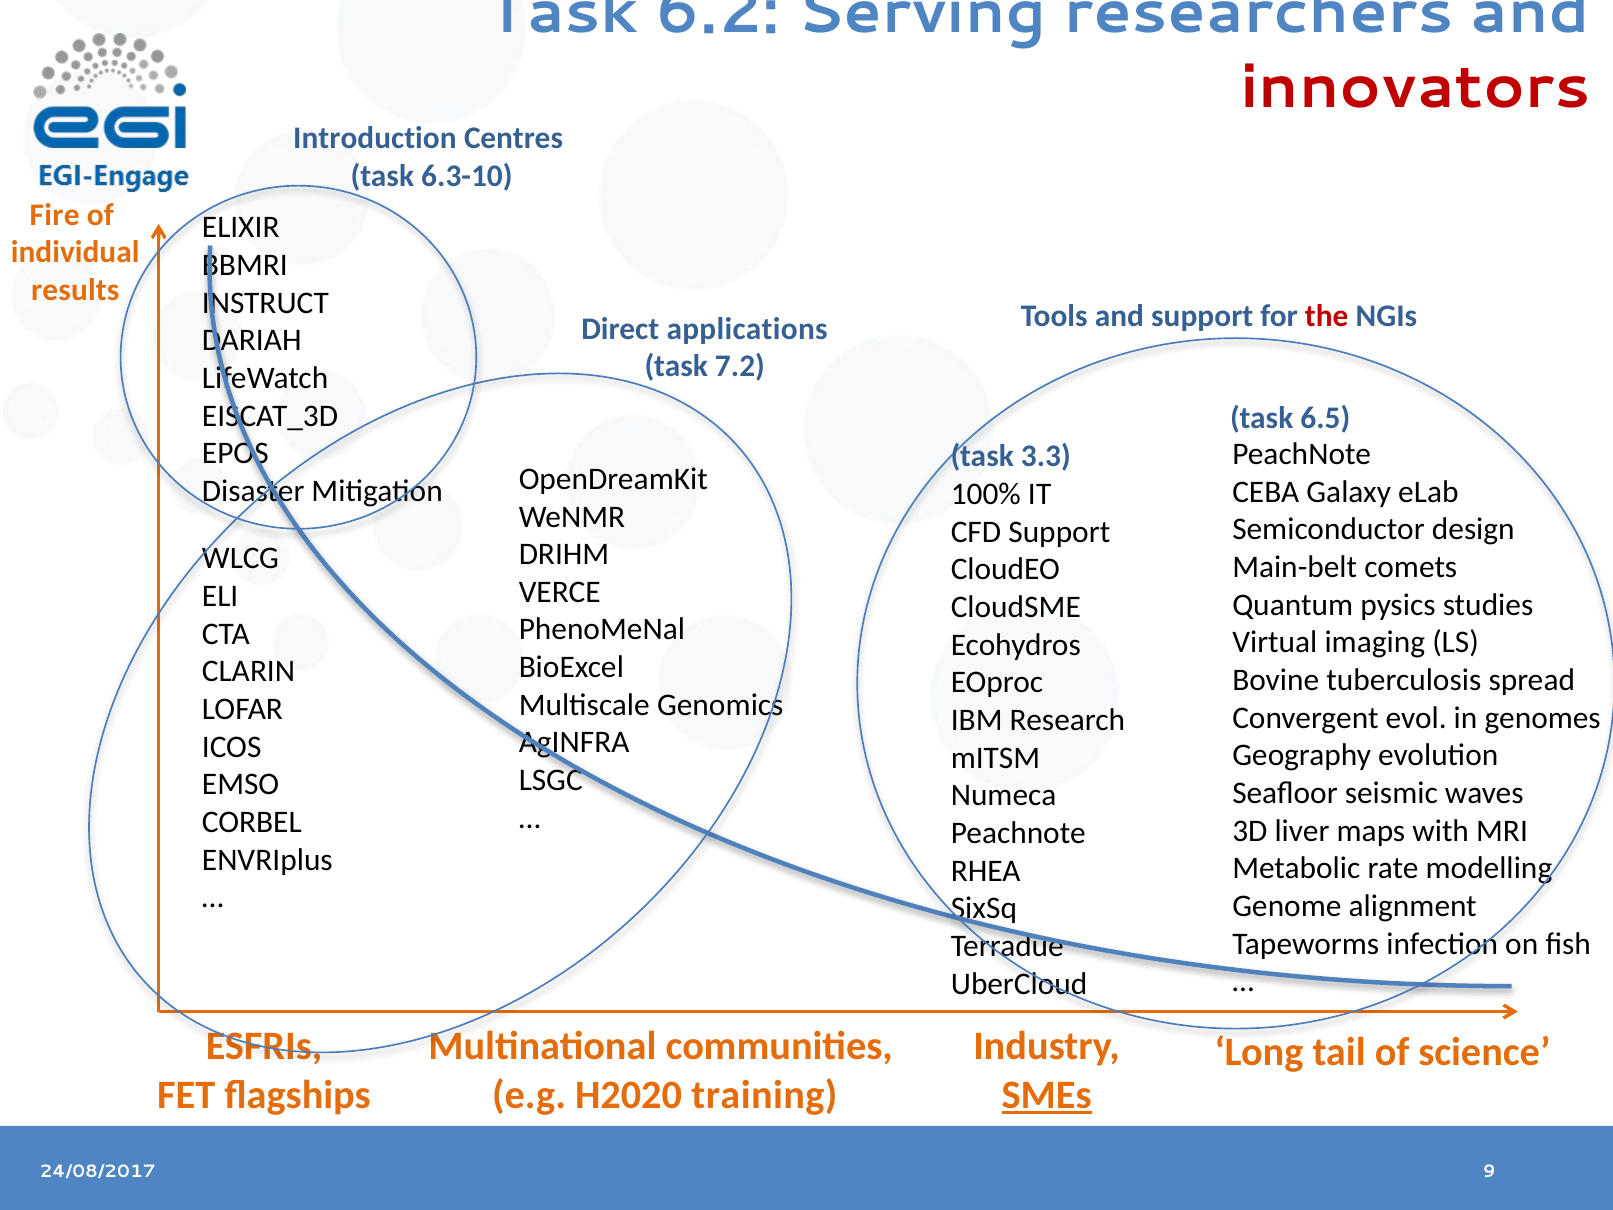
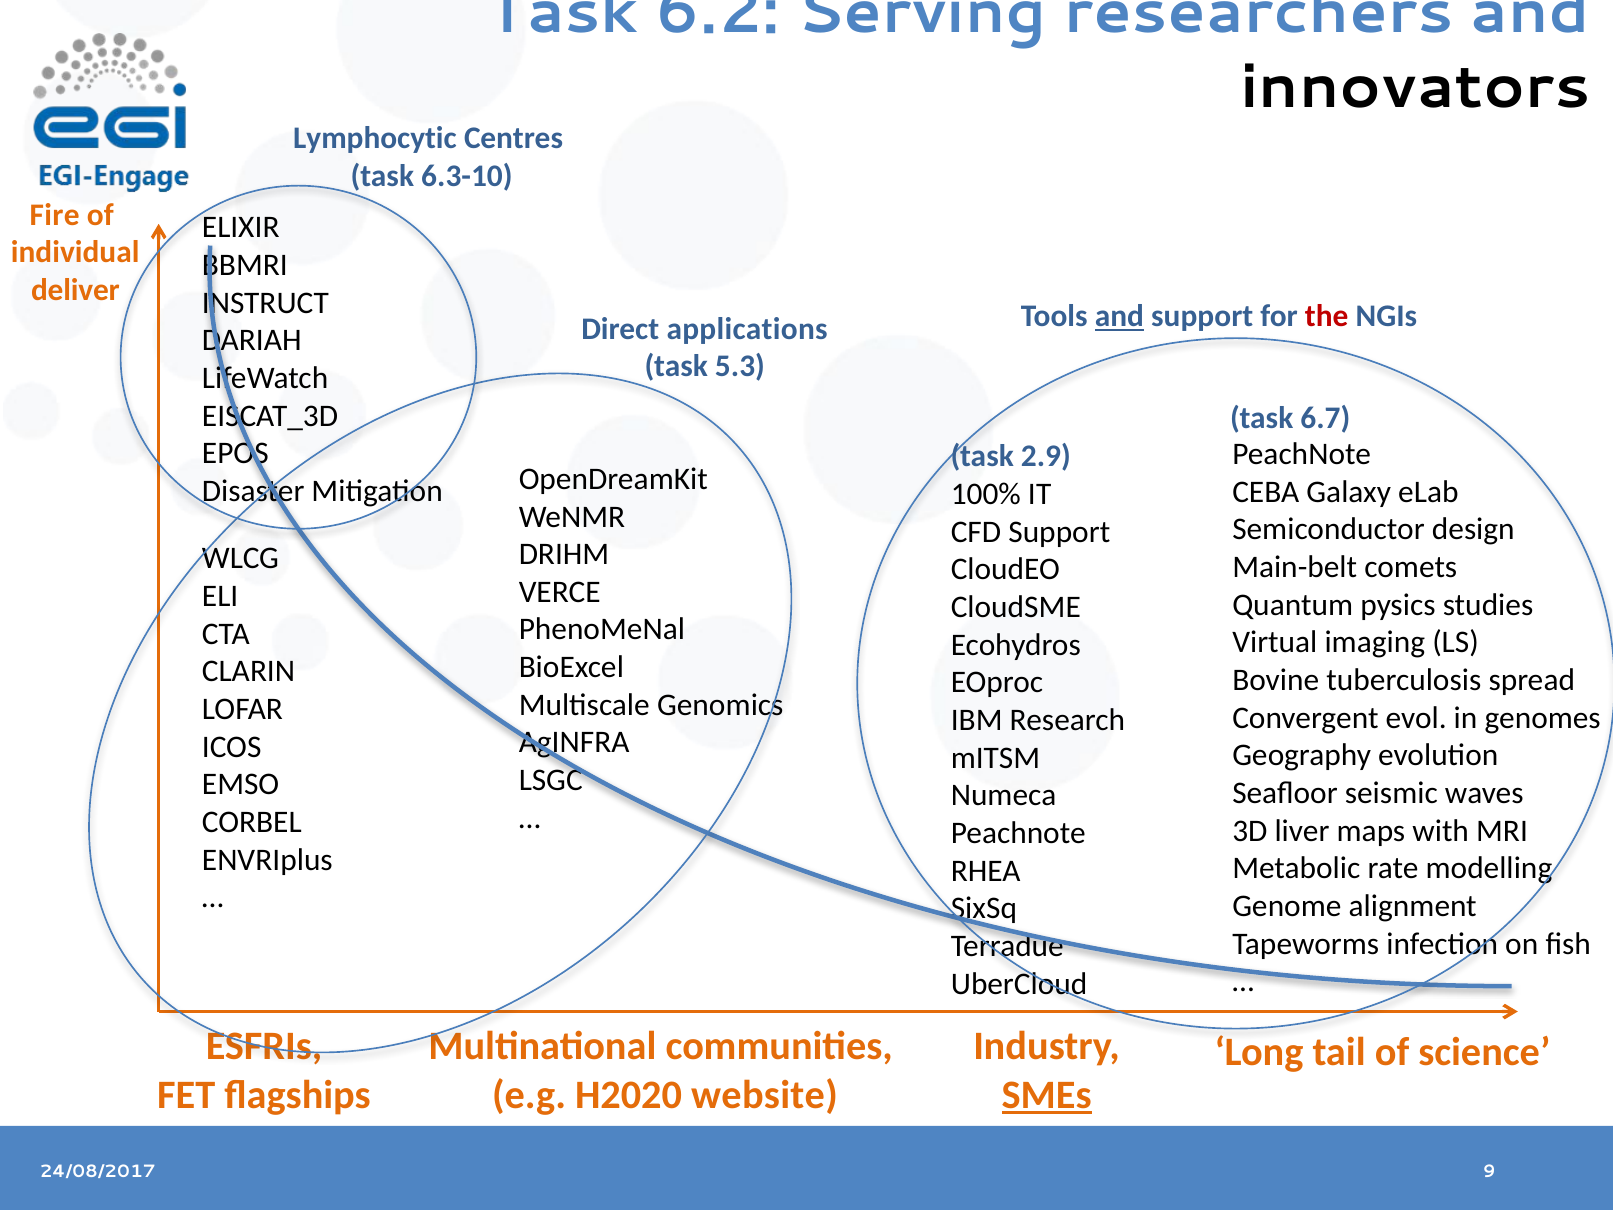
innovators colour: red -> black (1415, 87)
Introduction: Introduction -> Lymphocytic (375, 138)
results: results -> deliver (75, 290)
and underline: none -> present (1119, 316)
7.2: 7.2 -> 5.3 (740, 367)
6.5: 6.5 -> 6.7 (1325, 418)
3.3: 3.3 -> 2.9 (1046, 456)
training: training -> website (764, 1095)
